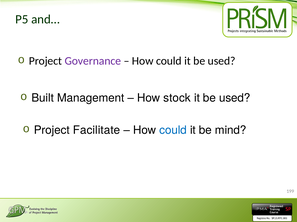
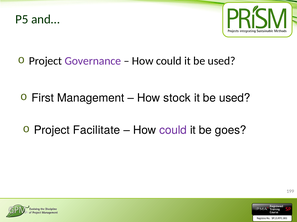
Built: Built -> First (43, 98)
could colour: blue -> purple (173, 130)
mind: mind -> goes (231, 130)
